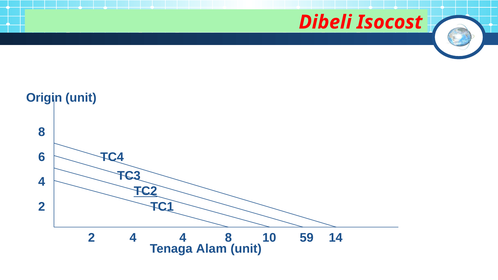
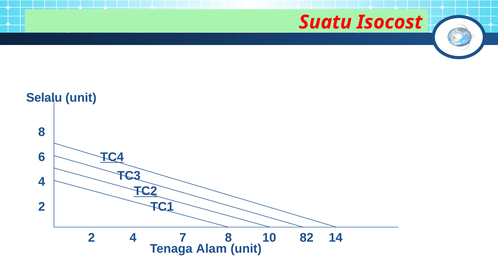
Dibeli: Dibeli -> Suatu (325, 22)
Origin: Origin -> Selalu (44, 98)
TC4 underline: none -> present (112, 157)
4 4: 4 -> 7 (183, 238)
59: 59 -> 82 (307, 238)
